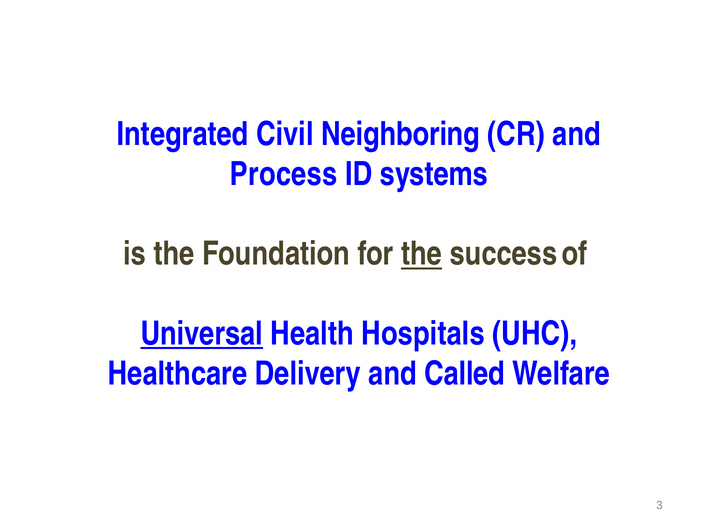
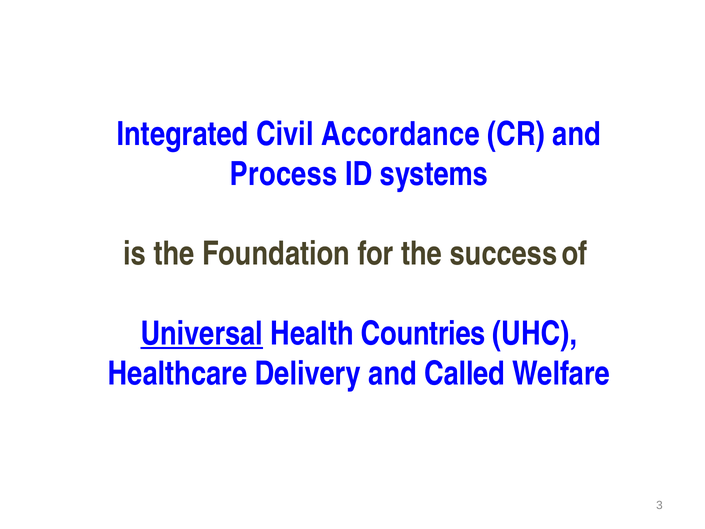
Neighboring: Neighboring -> Accordance (400, 134)
the underline: present -> none (422, 254)
Hospitals: Hospitals -> Countries (423, 334)
